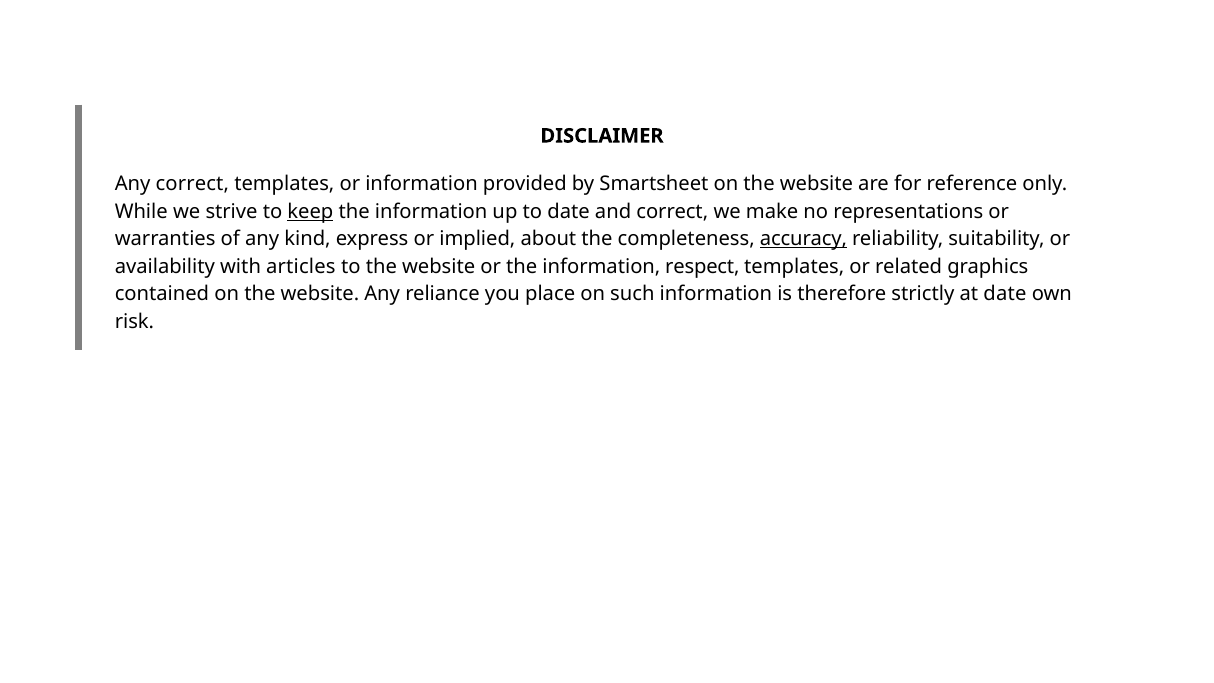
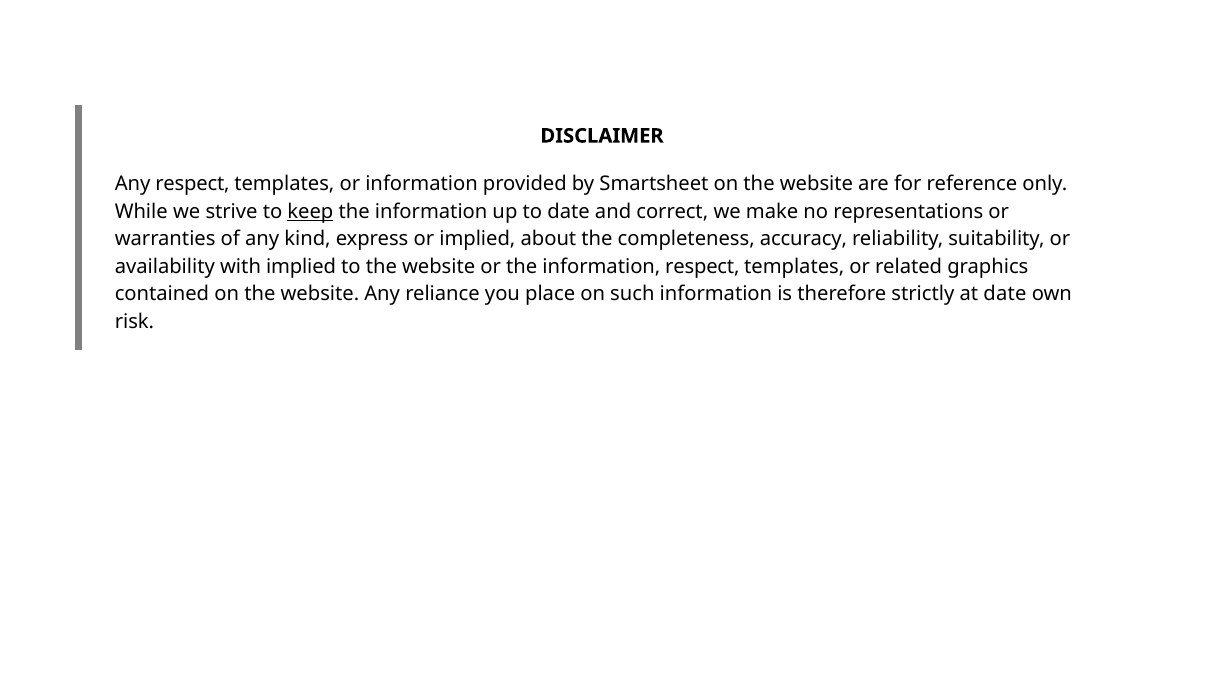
Any correct: correct -> respect (192, 184)
accuracy underline: present -> none (803, 239)
with articles: articles -> implied (301, 266)
